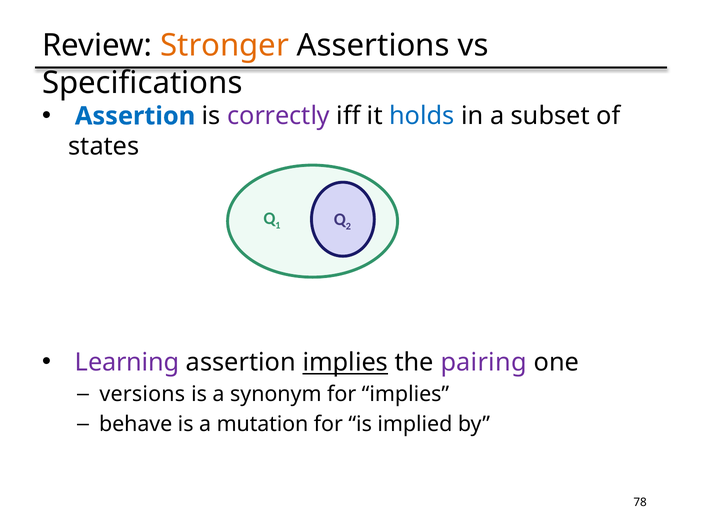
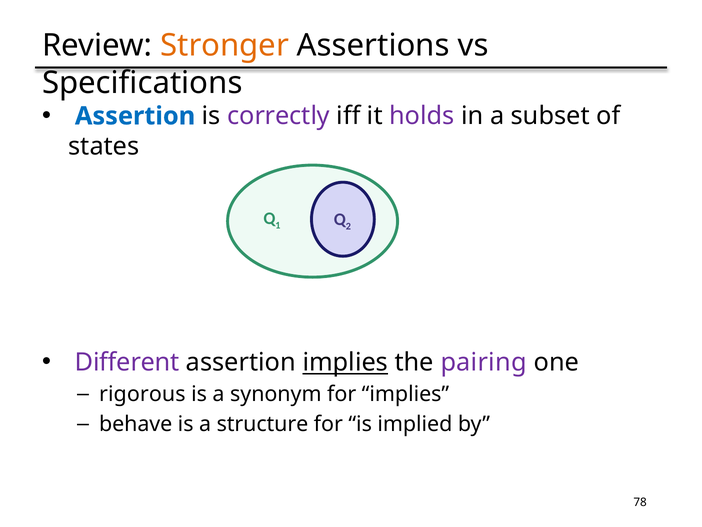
holds colour: blue -> purple (422, 116)
Learning: Learning -> Different (127, 362)
versions: versions -> rigorous (142, 394)
mutation: mutation -> structure (262, 424)
